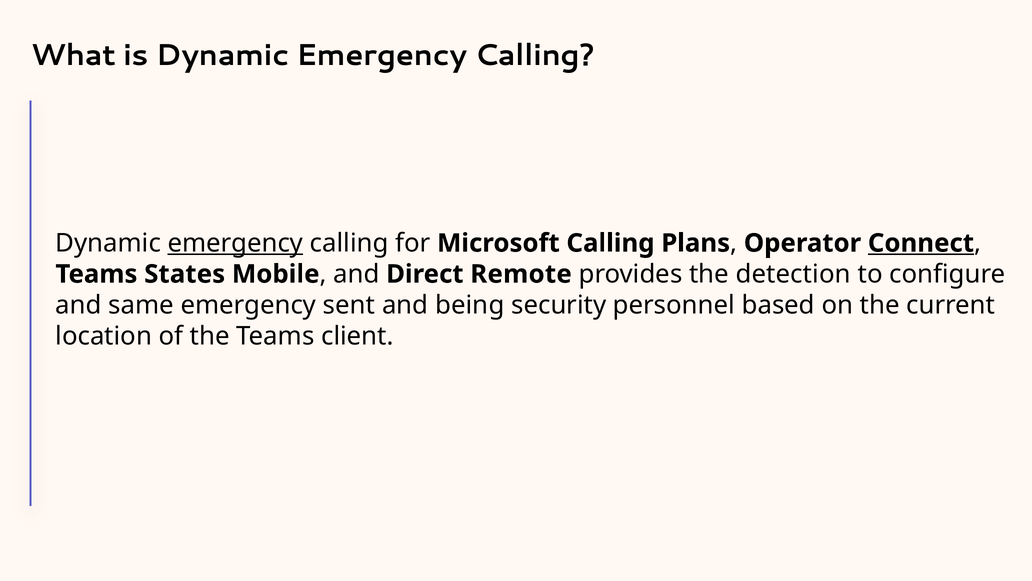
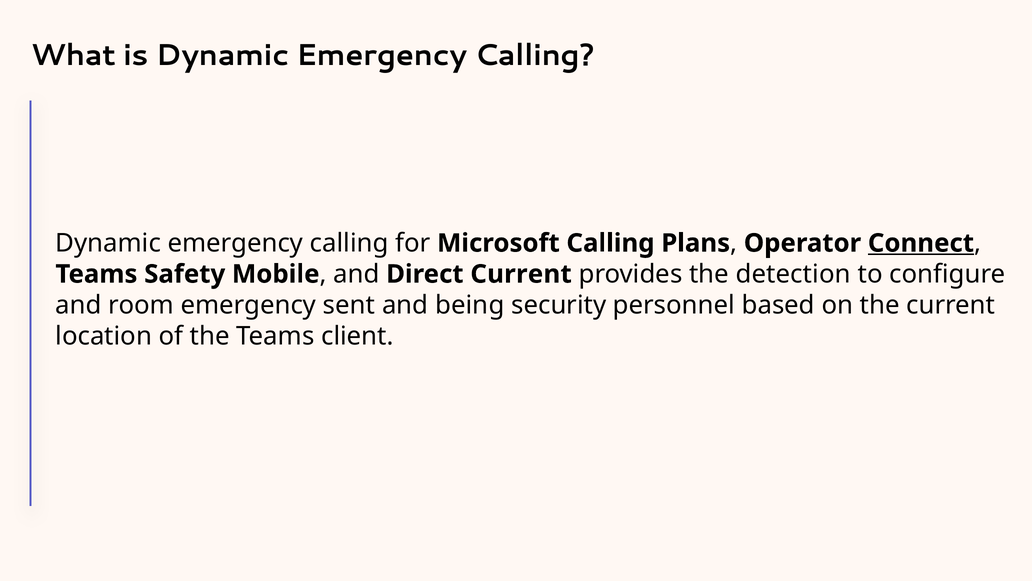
emergency underline: present -> none (235, 243)
States: States -> Safety (185, 274)
Direct Remote: Remote -> Current (521, 274)
same: same -> room (141, 305)
